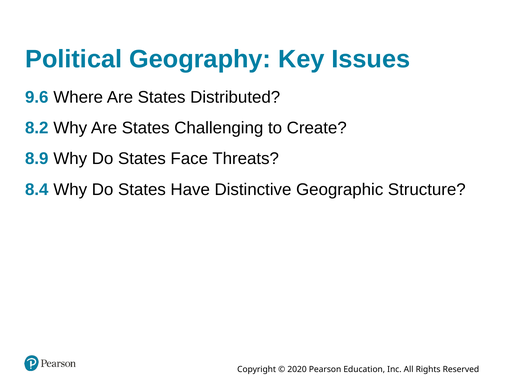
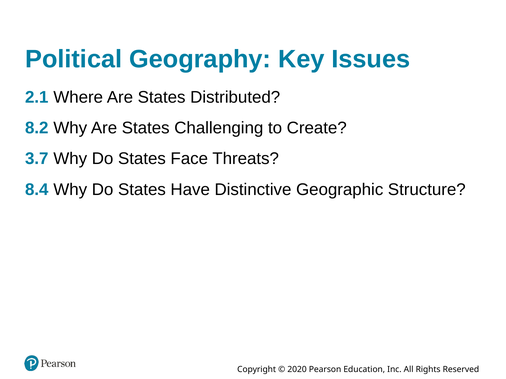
9.6: 9.6 -> 2.1 (37, 97)
8.9: 8.9 -> 3.7 (37, 159)
